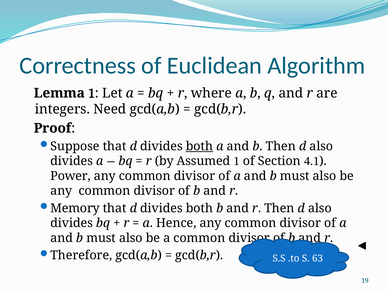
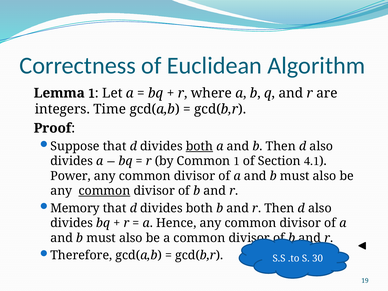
Need: Need -> Time (110, 109)
by Assumed: Assumed -> Common (203, 161)
common underline: none -> present (104, 191)
63: 63 -> 30 (318, 258)
